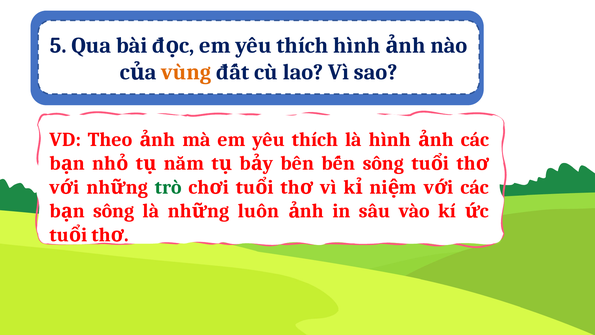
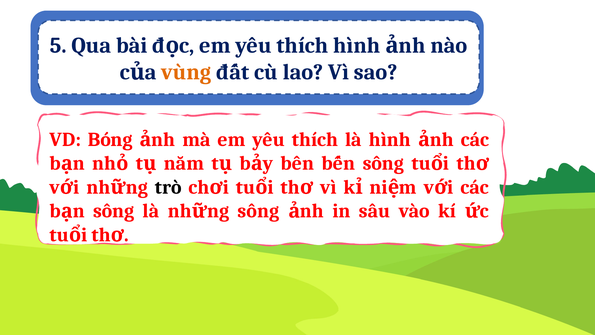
Theo: Theo -> Bóng (110, 139)
trò colour: green -> black (168, 187)
luôn: luôn -> sông (258, 211)
